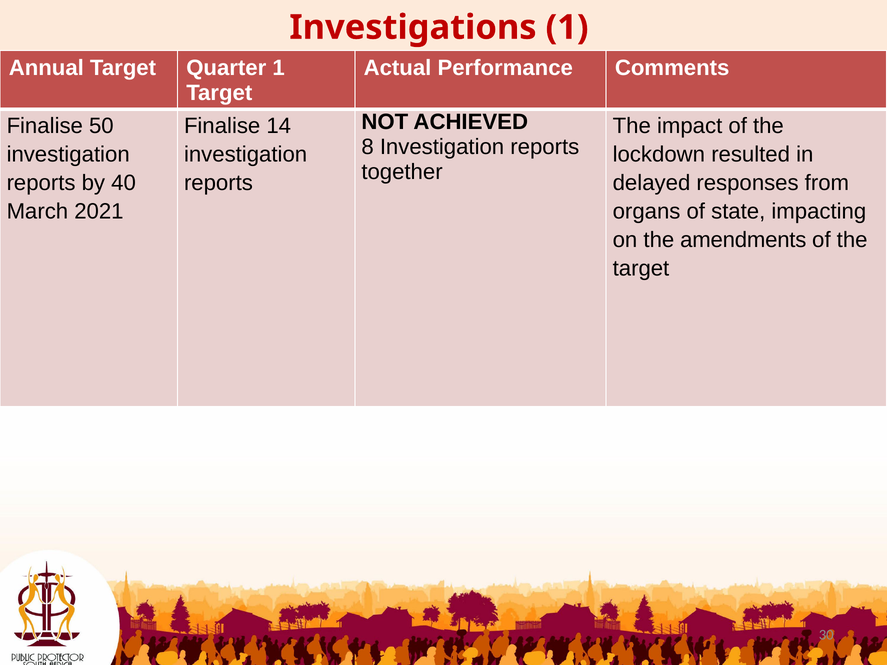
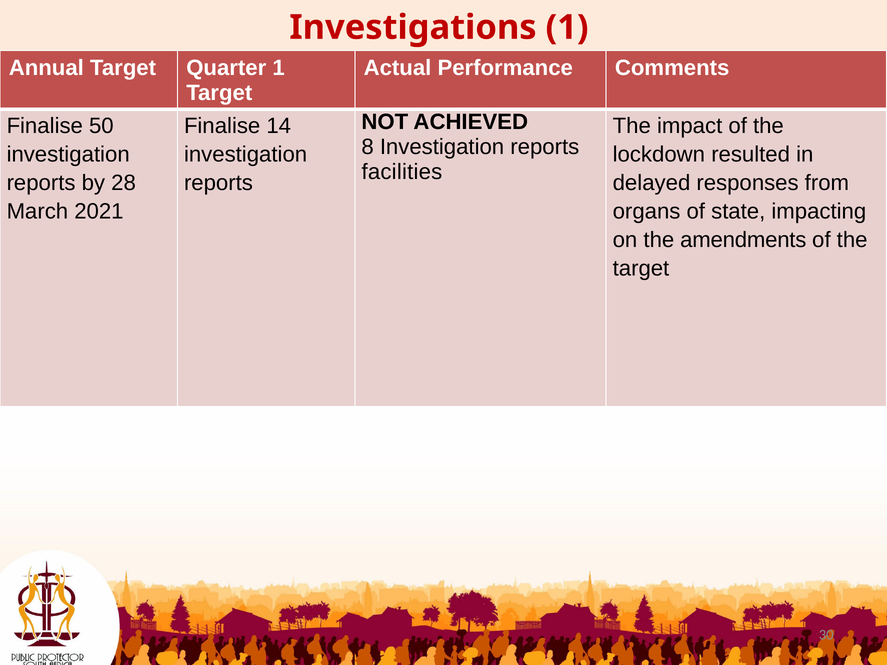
together: together -> facilities (402, 172)
40: 40 -> 28 (124, 183)
